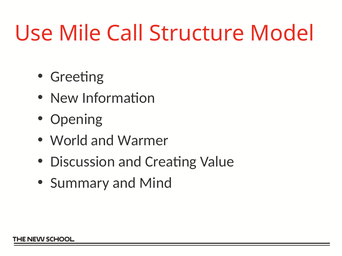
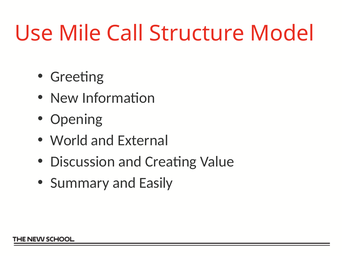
Warmer: Warmer -> External (143, 141)
Mind: Mind -> Easily (156, 183)
